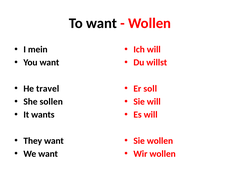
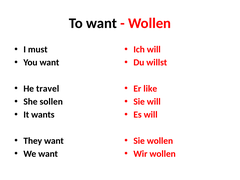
mein: mein -> must (38, 49)
soll: soll -> like (150, 89)
